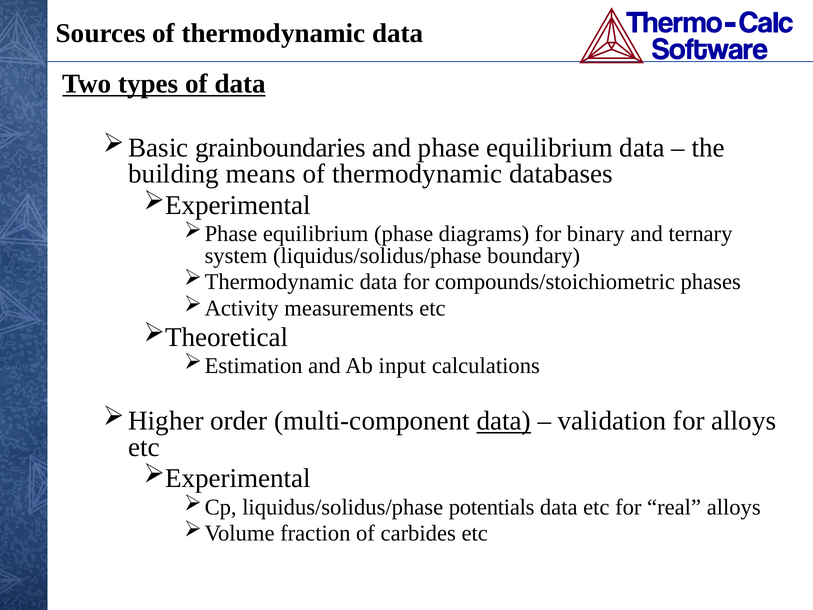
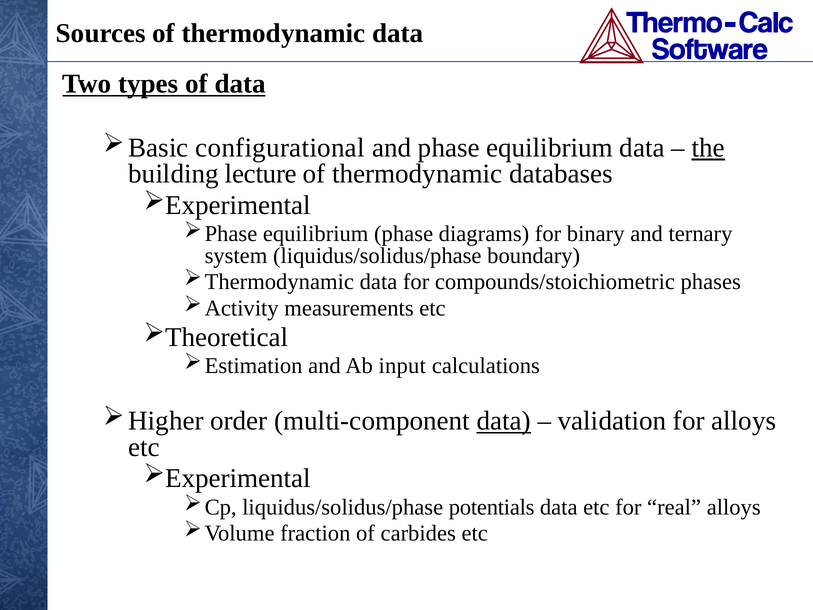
grainboundaries: grainboundaries -> configurational (280, 148)
the underline: none -> present (708, 148)
means: means -> lecture (261, 174)
